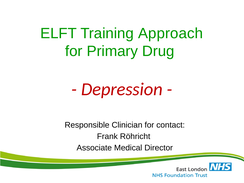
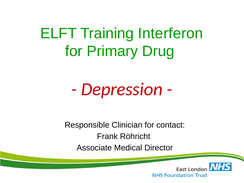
Approach: Approach -> Interferon (171, 33)
